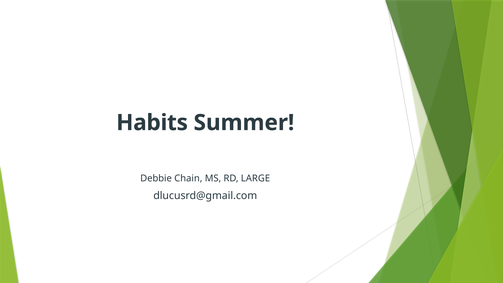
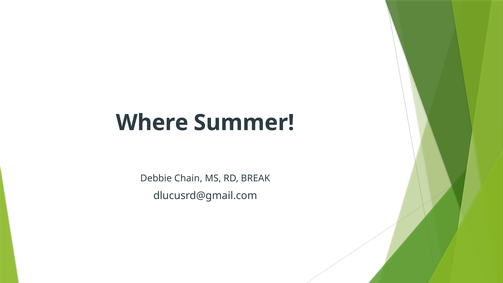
Habits: Habits -> Where (152, 123)
LARGE: LARGE -> BREAK (256, 178)
